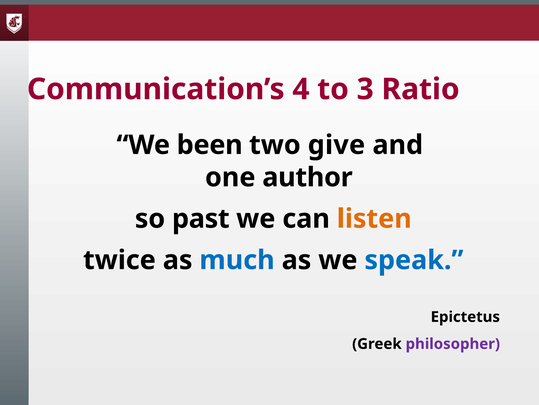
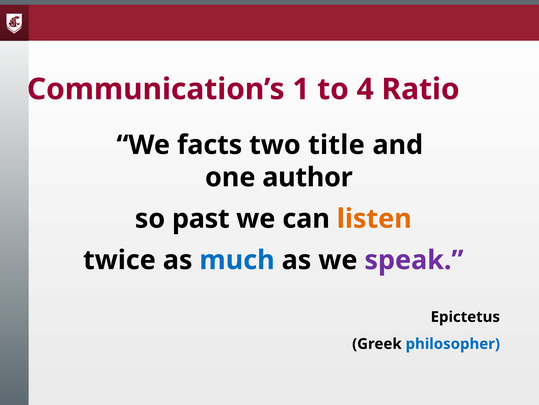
4: 4 -> 1 (301, 89)
3: 3 -> 4 (365, 89)
been: been -> facts (210, 145)
give: give -> title (336, 145)
speak colour: blue -> purple (414, 260)
philosopher colour: purple -> blue (453, 343)
